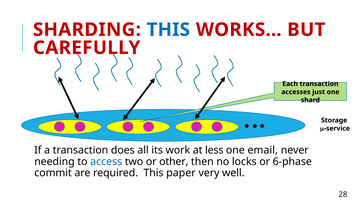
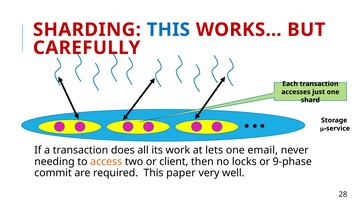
less: less -> lets (214, 150)
access colour: blue -> orange (106, 161)
other: other -> client (174, 161)
6-phase: 6-phase -> 9-phase (292, 161)
